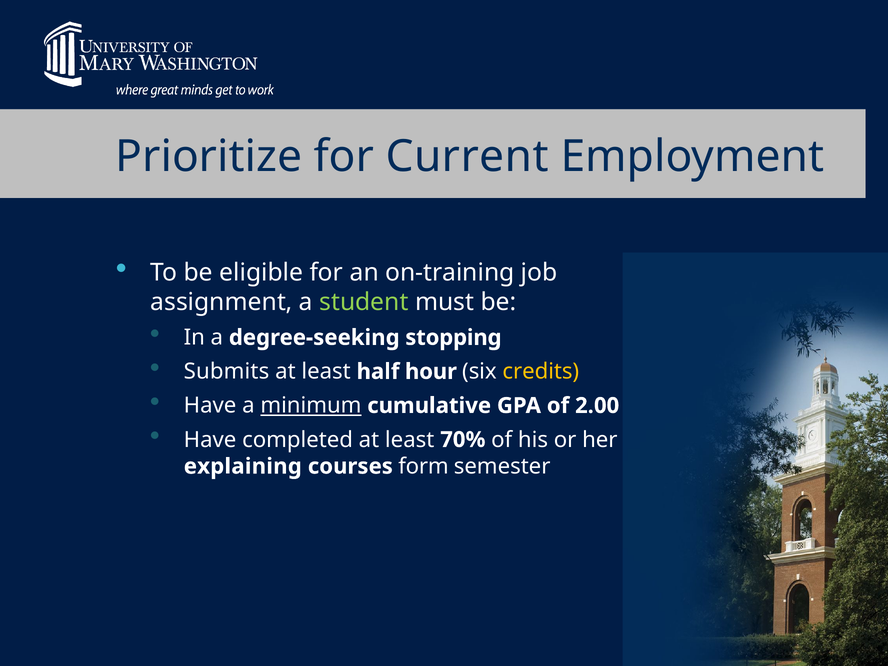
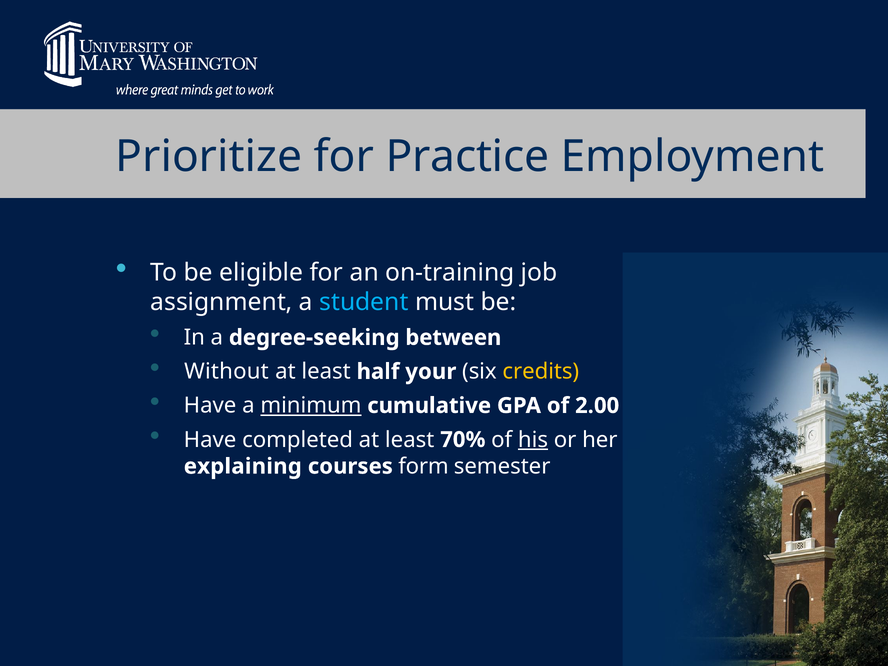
Current: Current -> Practice (467, 157)
student colour: light green -> light blue (364, 302)
stopping: stopping -> between (453, 338)
Submits: Submits -> Without (226, 372)
hour: hour -> your (431, 372)
his underline: none -> present (533, 440)
